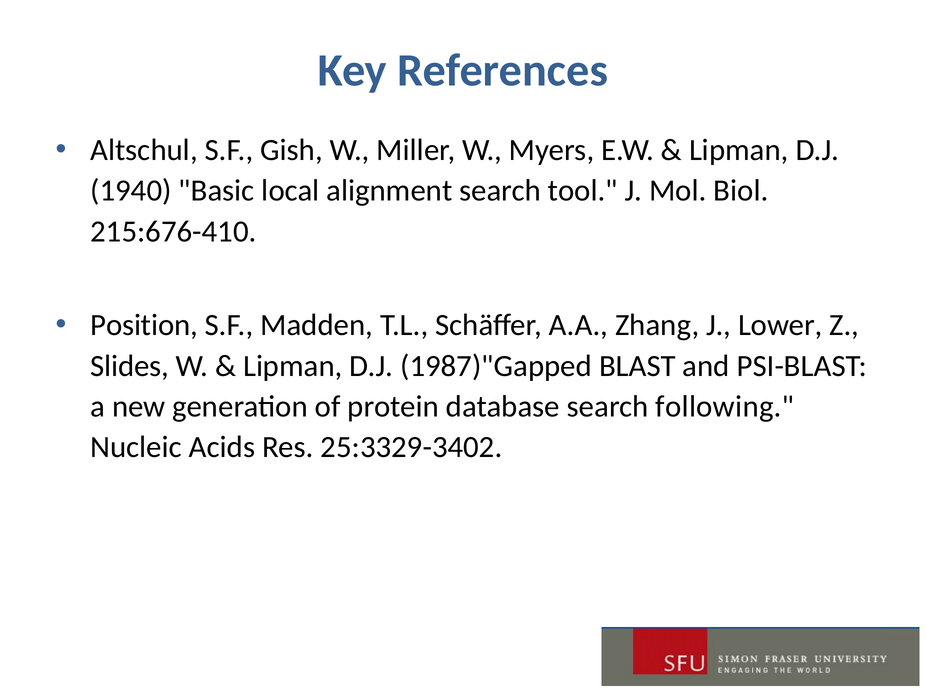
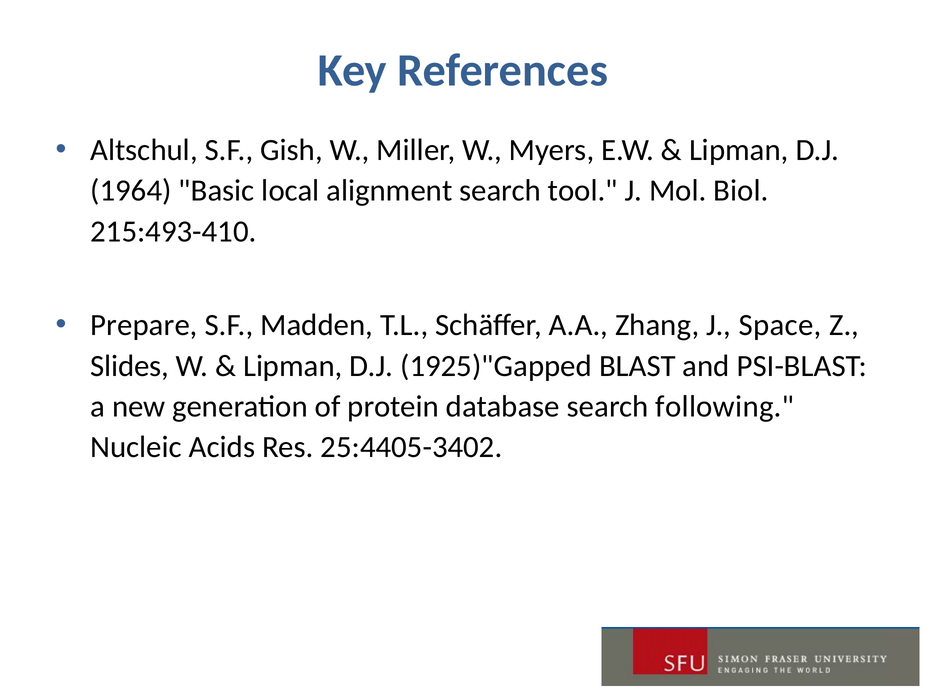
1940: 1940 -> 1964 (131, 191)
215:676-410: 215:676-410 -> 215:493-410 (173, 232)
Position: Position -> Prepare (144, 325)
Lower: Lower -> Space (780, 325)
1987)"Gapped: 1987)"Gapped -> 1925)"Gapped (496, 366)
25:3329-3402: 25:3329-3402 -> 25:4405-3402 (411, 448)
